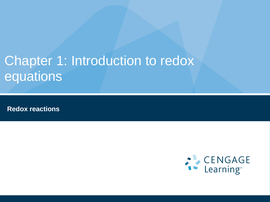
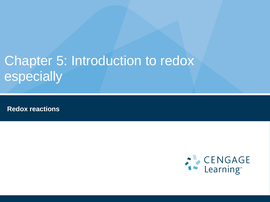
1: 1 -> 5 (62, 61)
equations: equations -> especially (33, 77)
